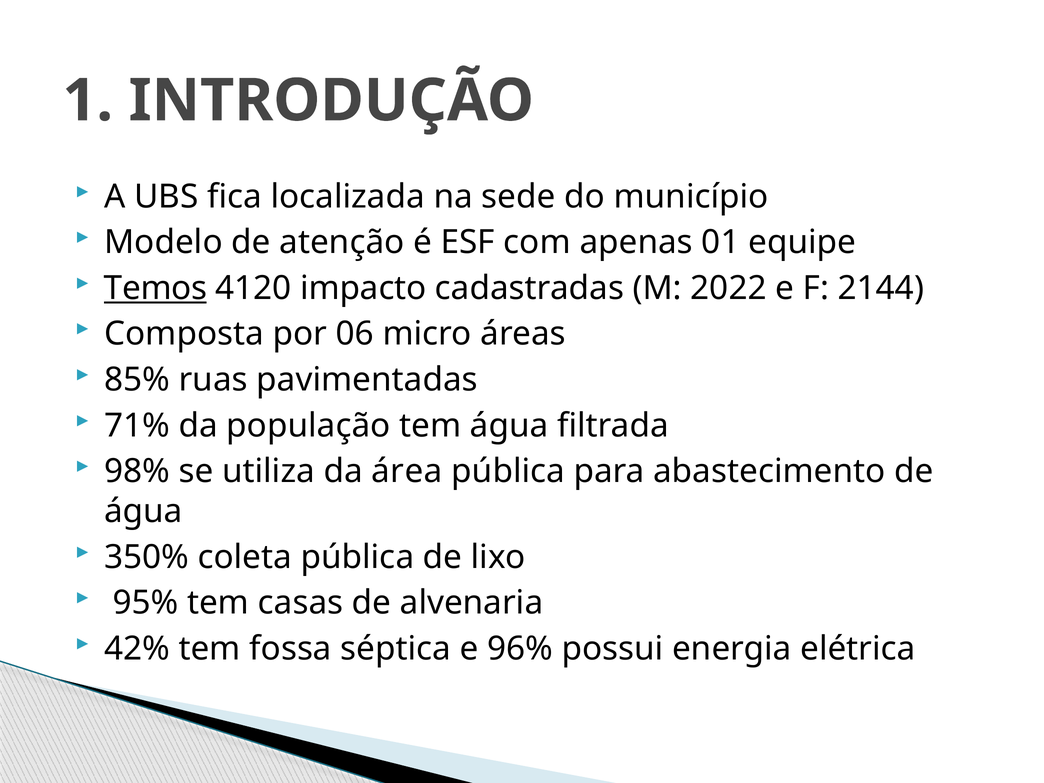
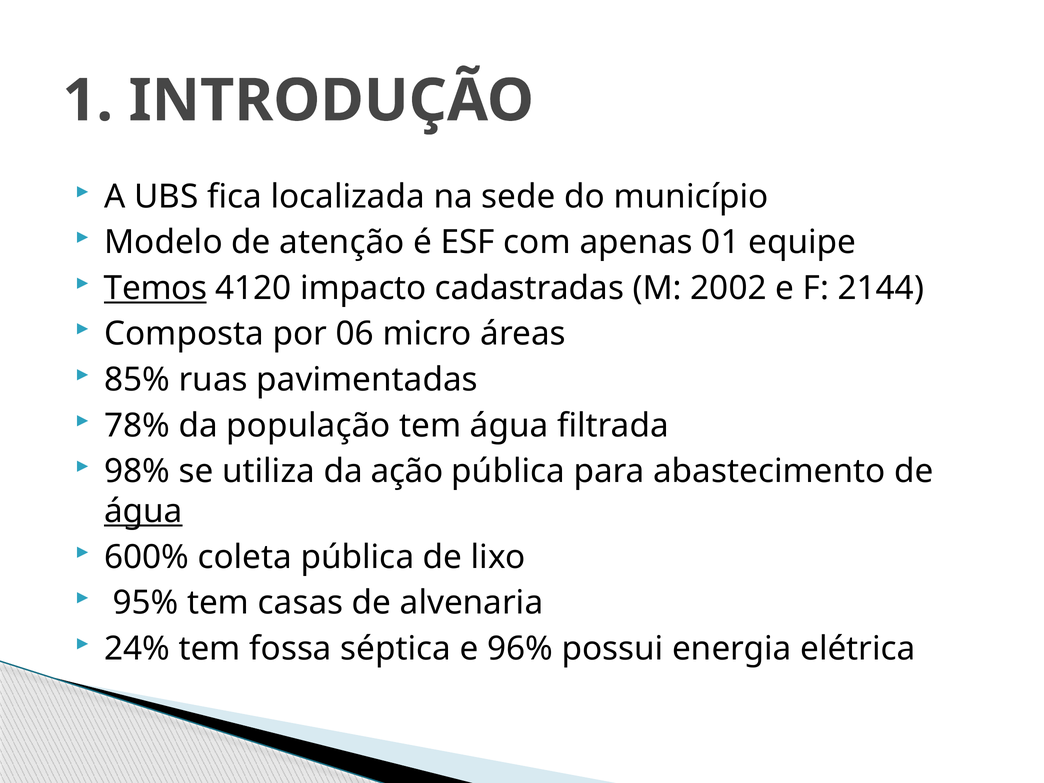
2022: 2022 -> 2002 (729, 288)
71%: 71% -> 78% (137, 426)
área: área -> ação (407, 471)
água underline: none -> present (143, 511)
350%: 350% -> 600% (147, 557)
42%: 42% -> 24% (137, 649)
